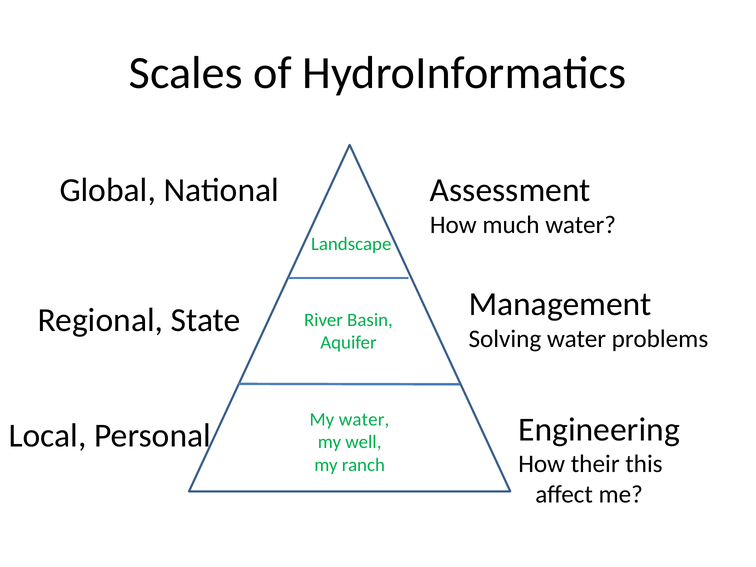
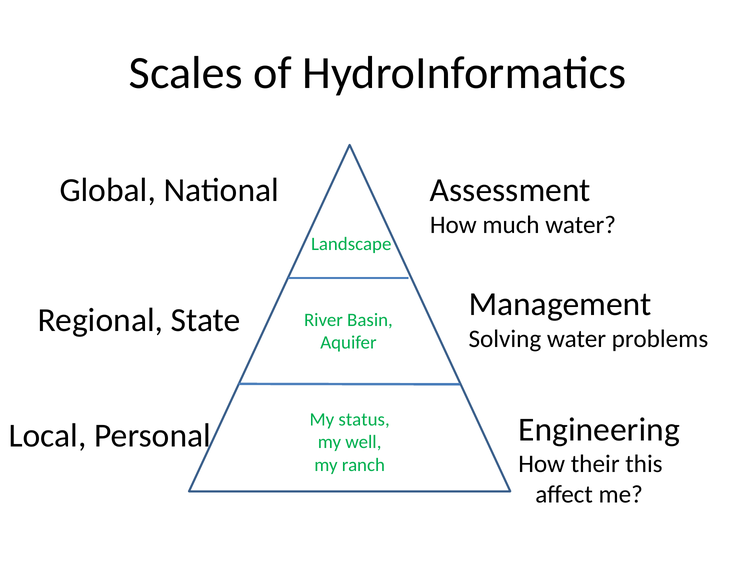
My water: water -> status (364, 420)
